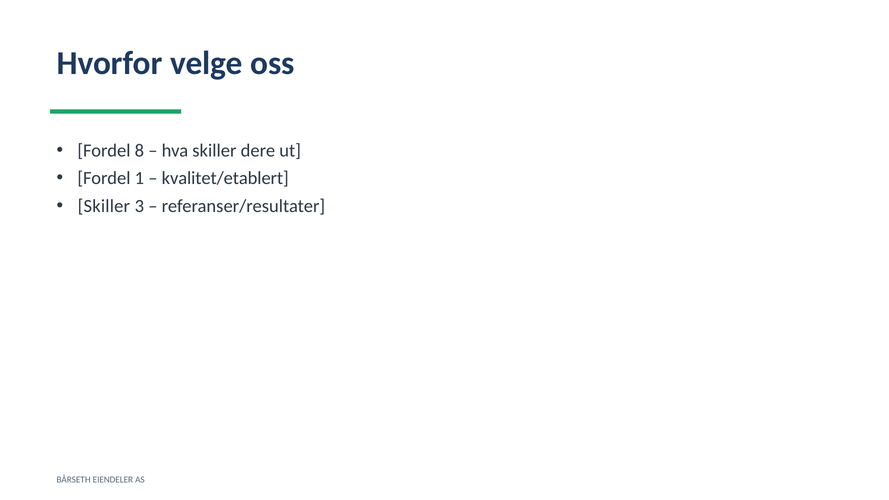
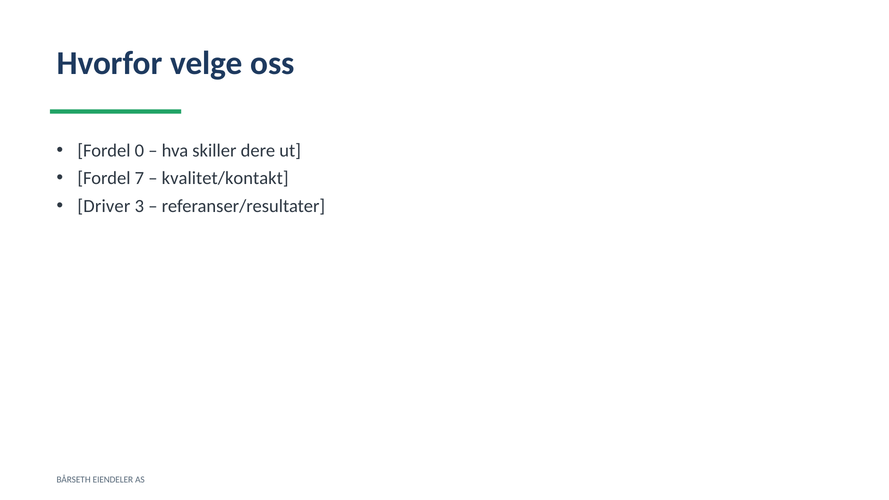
8: 8 -> 0 (139, 151)
1: 1 -> 7 (139, 178)
kvalitet/etablert: kvalitet/etablert -> kvalitet/kontakt (225, 178)
Skiller: Skiller -> Driver (104, 206)
